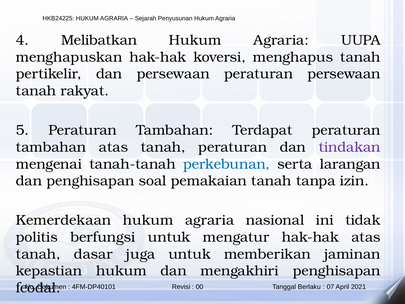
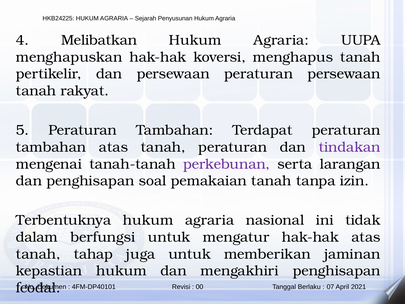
perkebunan colour: blue -> purple (227, 164)
Kemerdekaan: Kemerdekaan -> Terbentuknya (64, 220)
politis: politis -> dalam (37, 237)
dasar: dasar -> tahap (93, 254)
